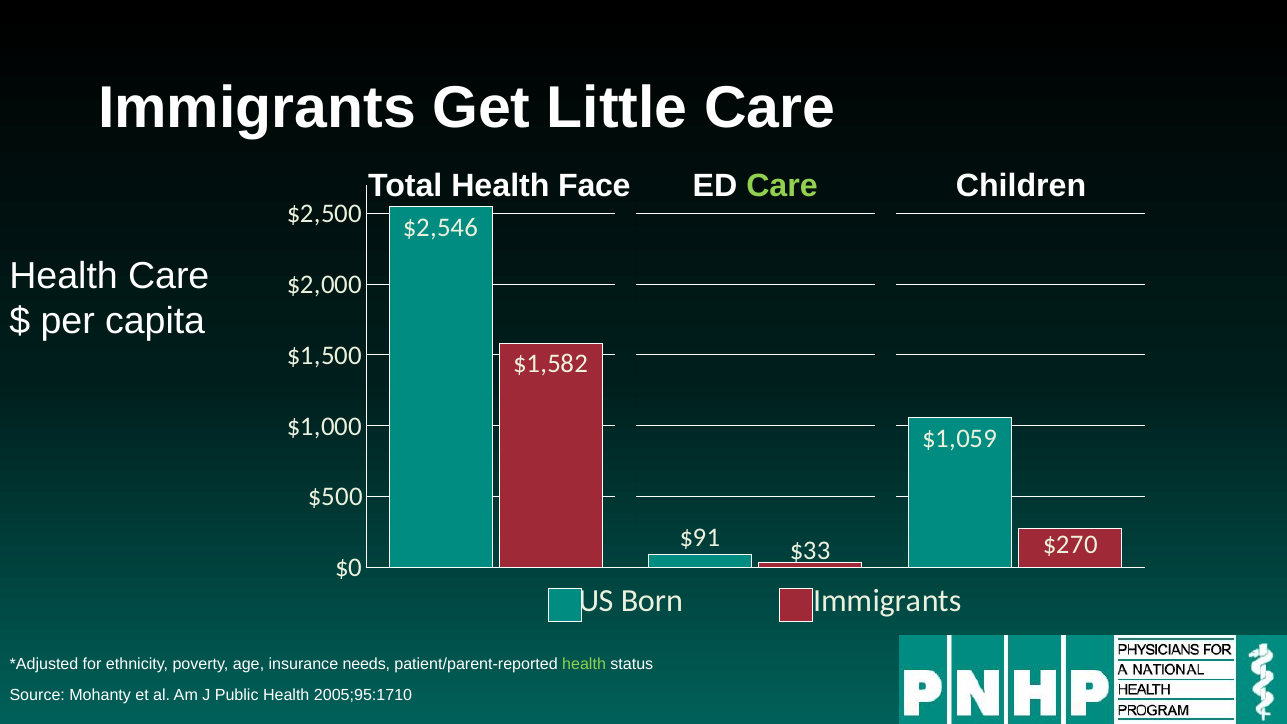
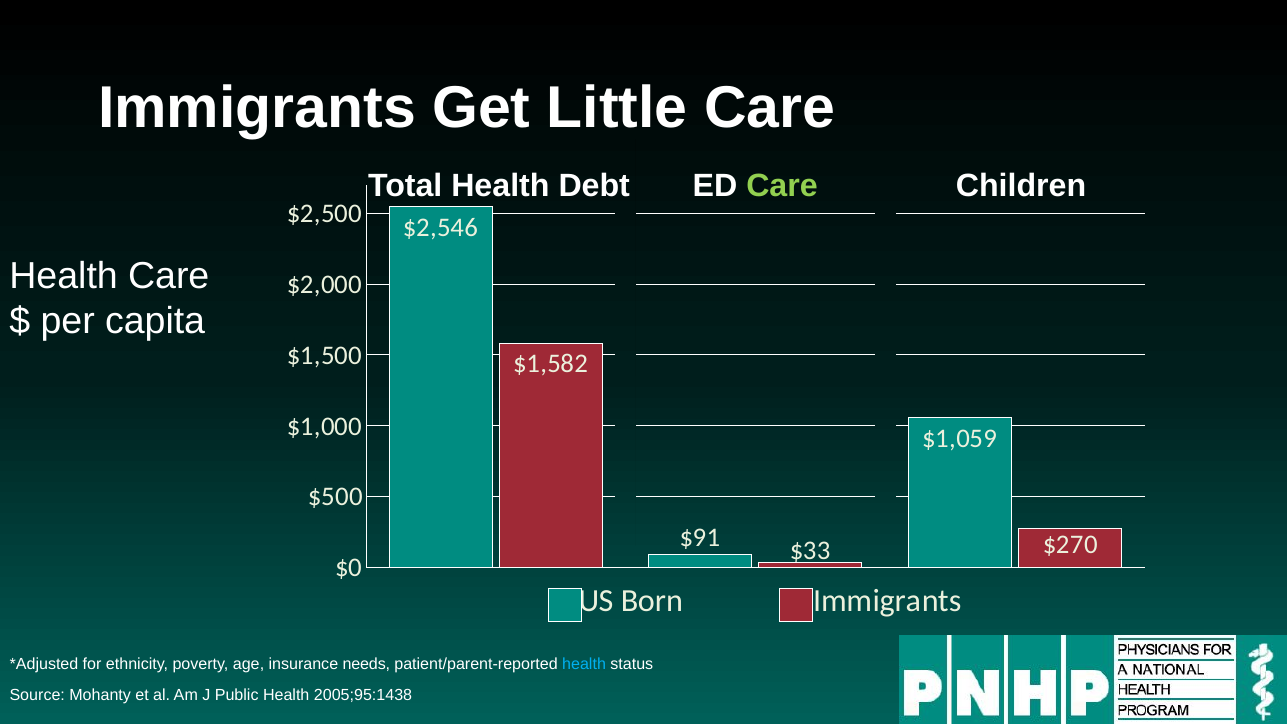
Face: Face -> Debt (594, 185)
health colour: light green -> light blue (584, 664)
2005;95:1710: 2005;95:1710 -> 2005;95:1438 (363, 695)
